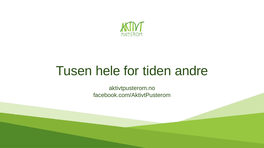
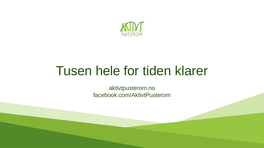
andre: andre -> klarer (191, 71)
